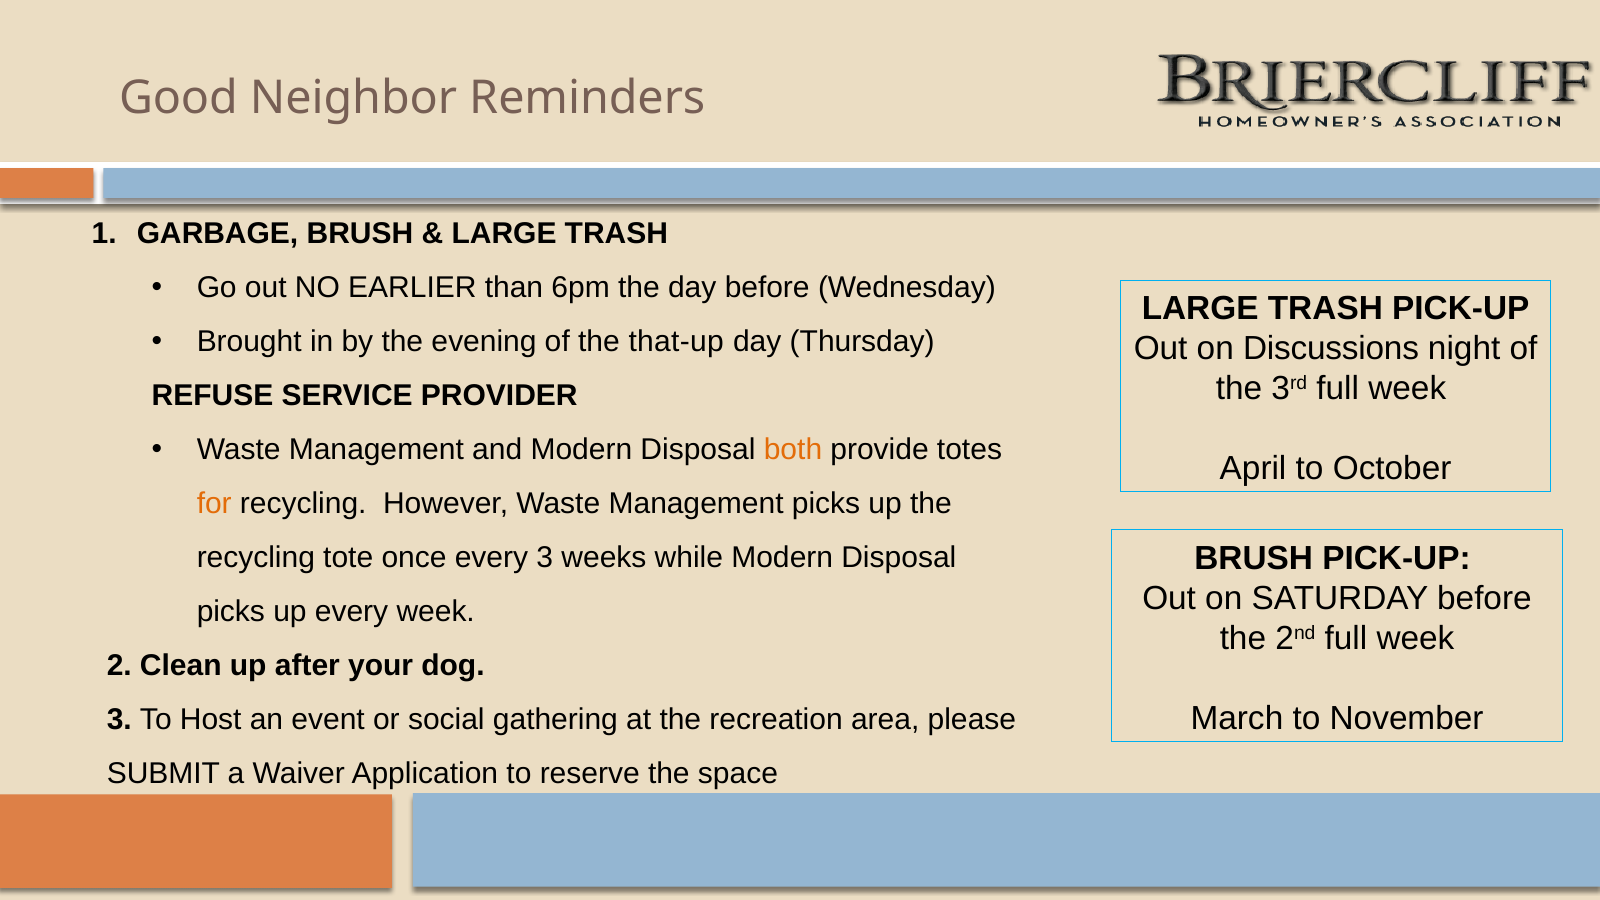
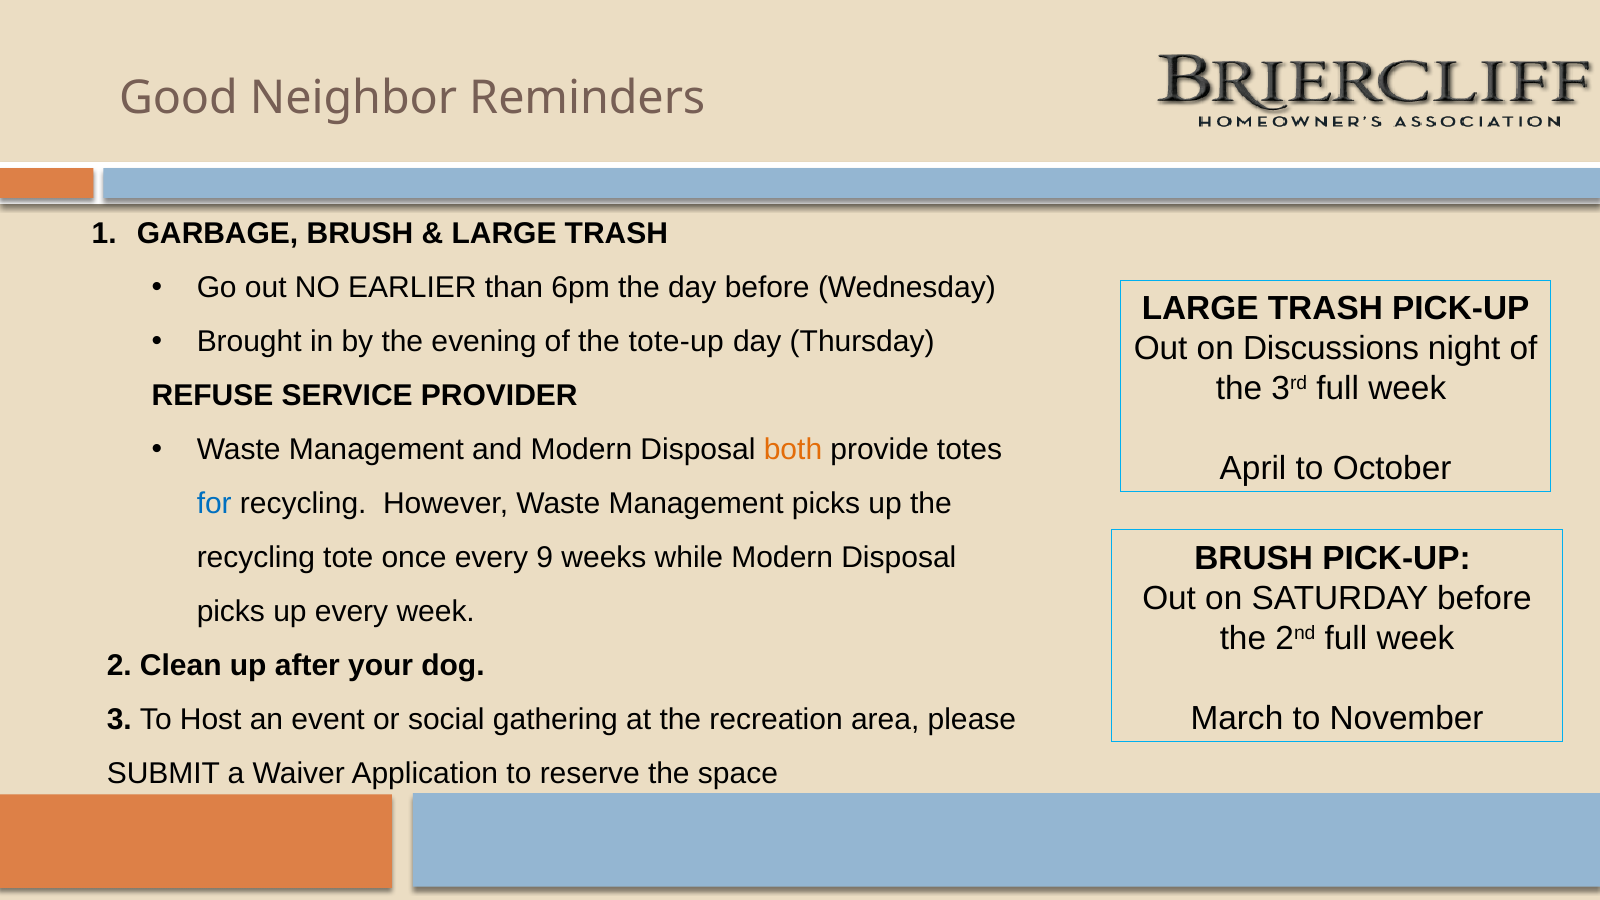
that-up: that-up -> tote-up (676, 342)
for colour: orange -> blue (214, 504)
every 3: 3 -> 9 (545, 558)
